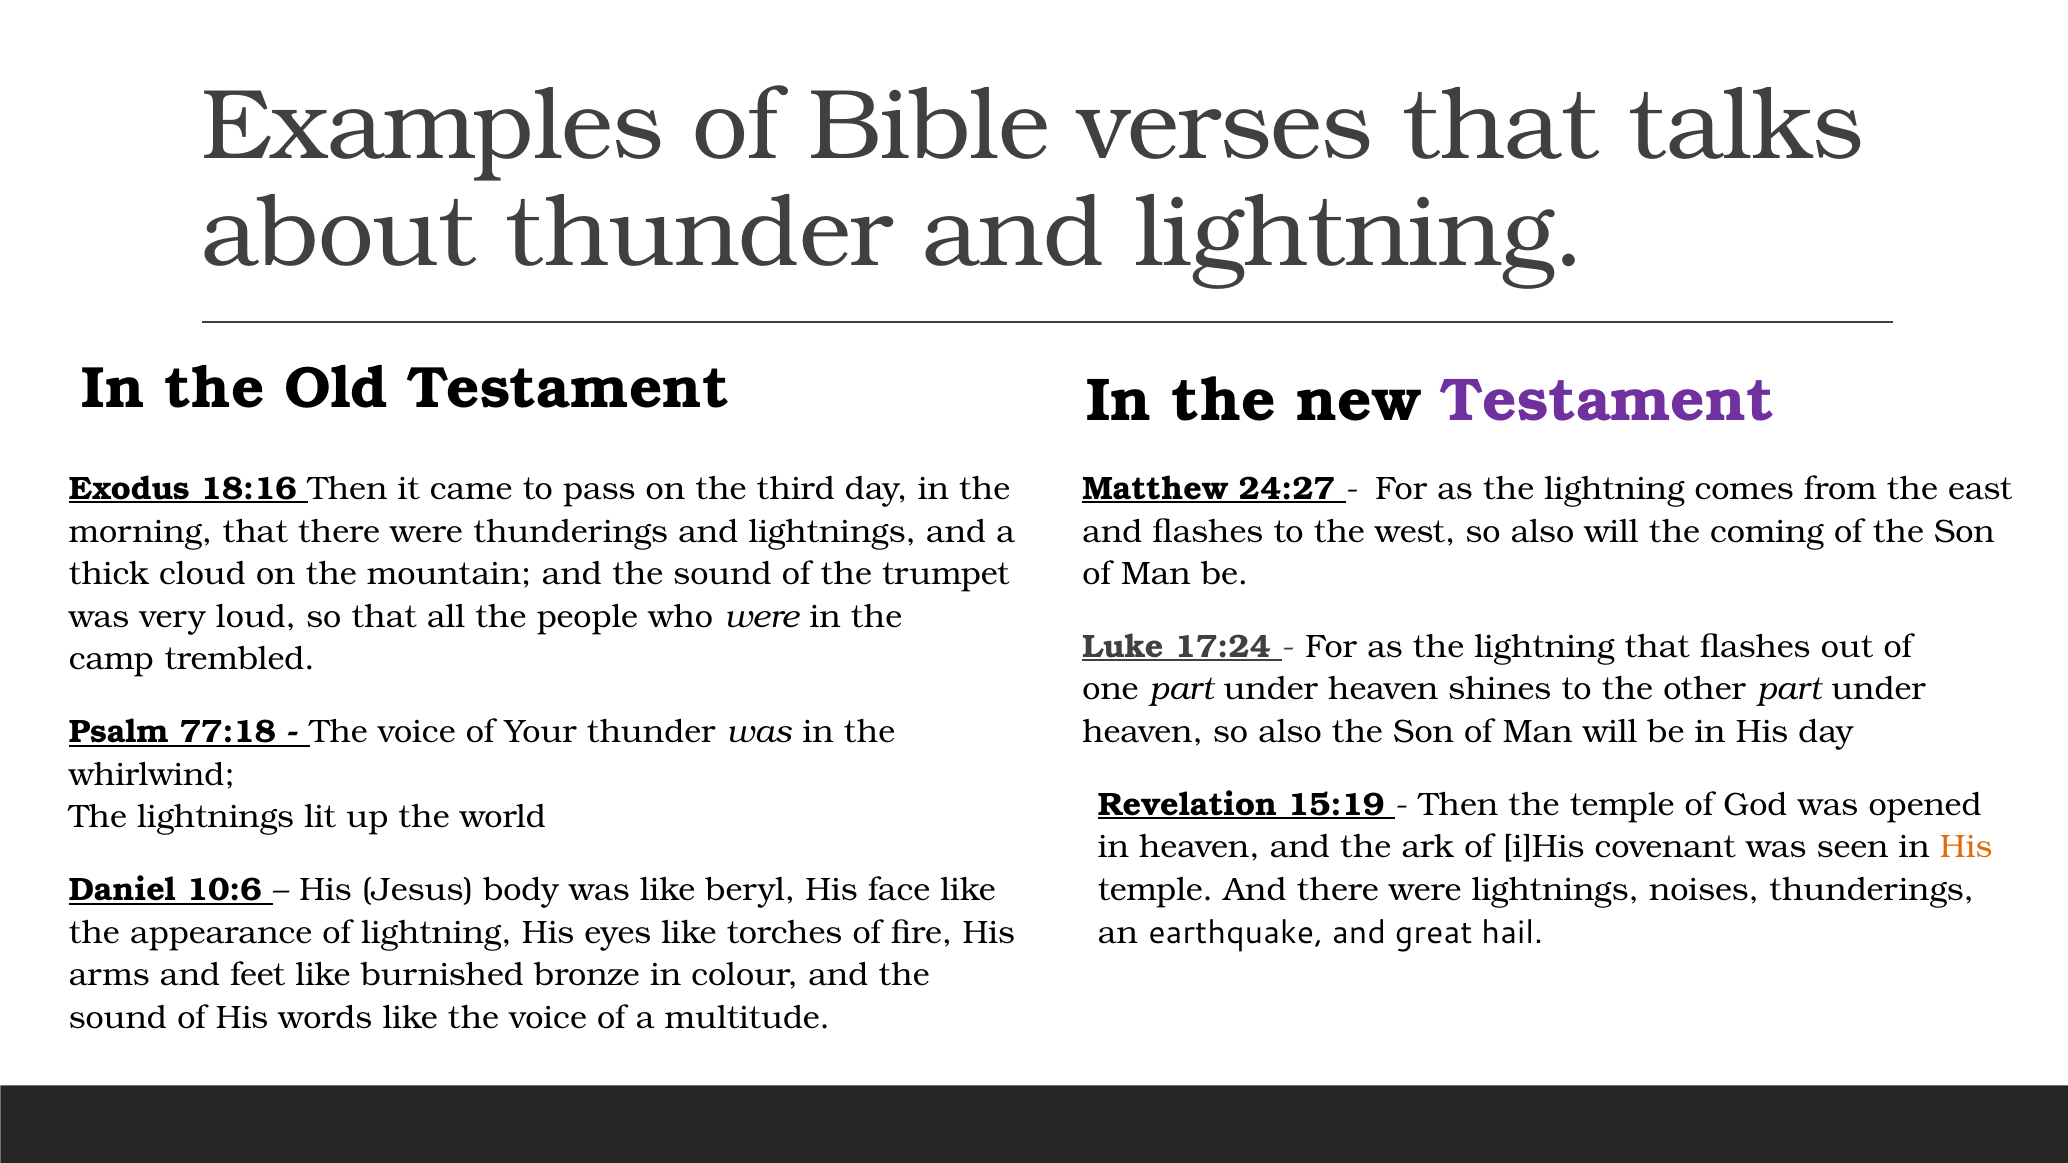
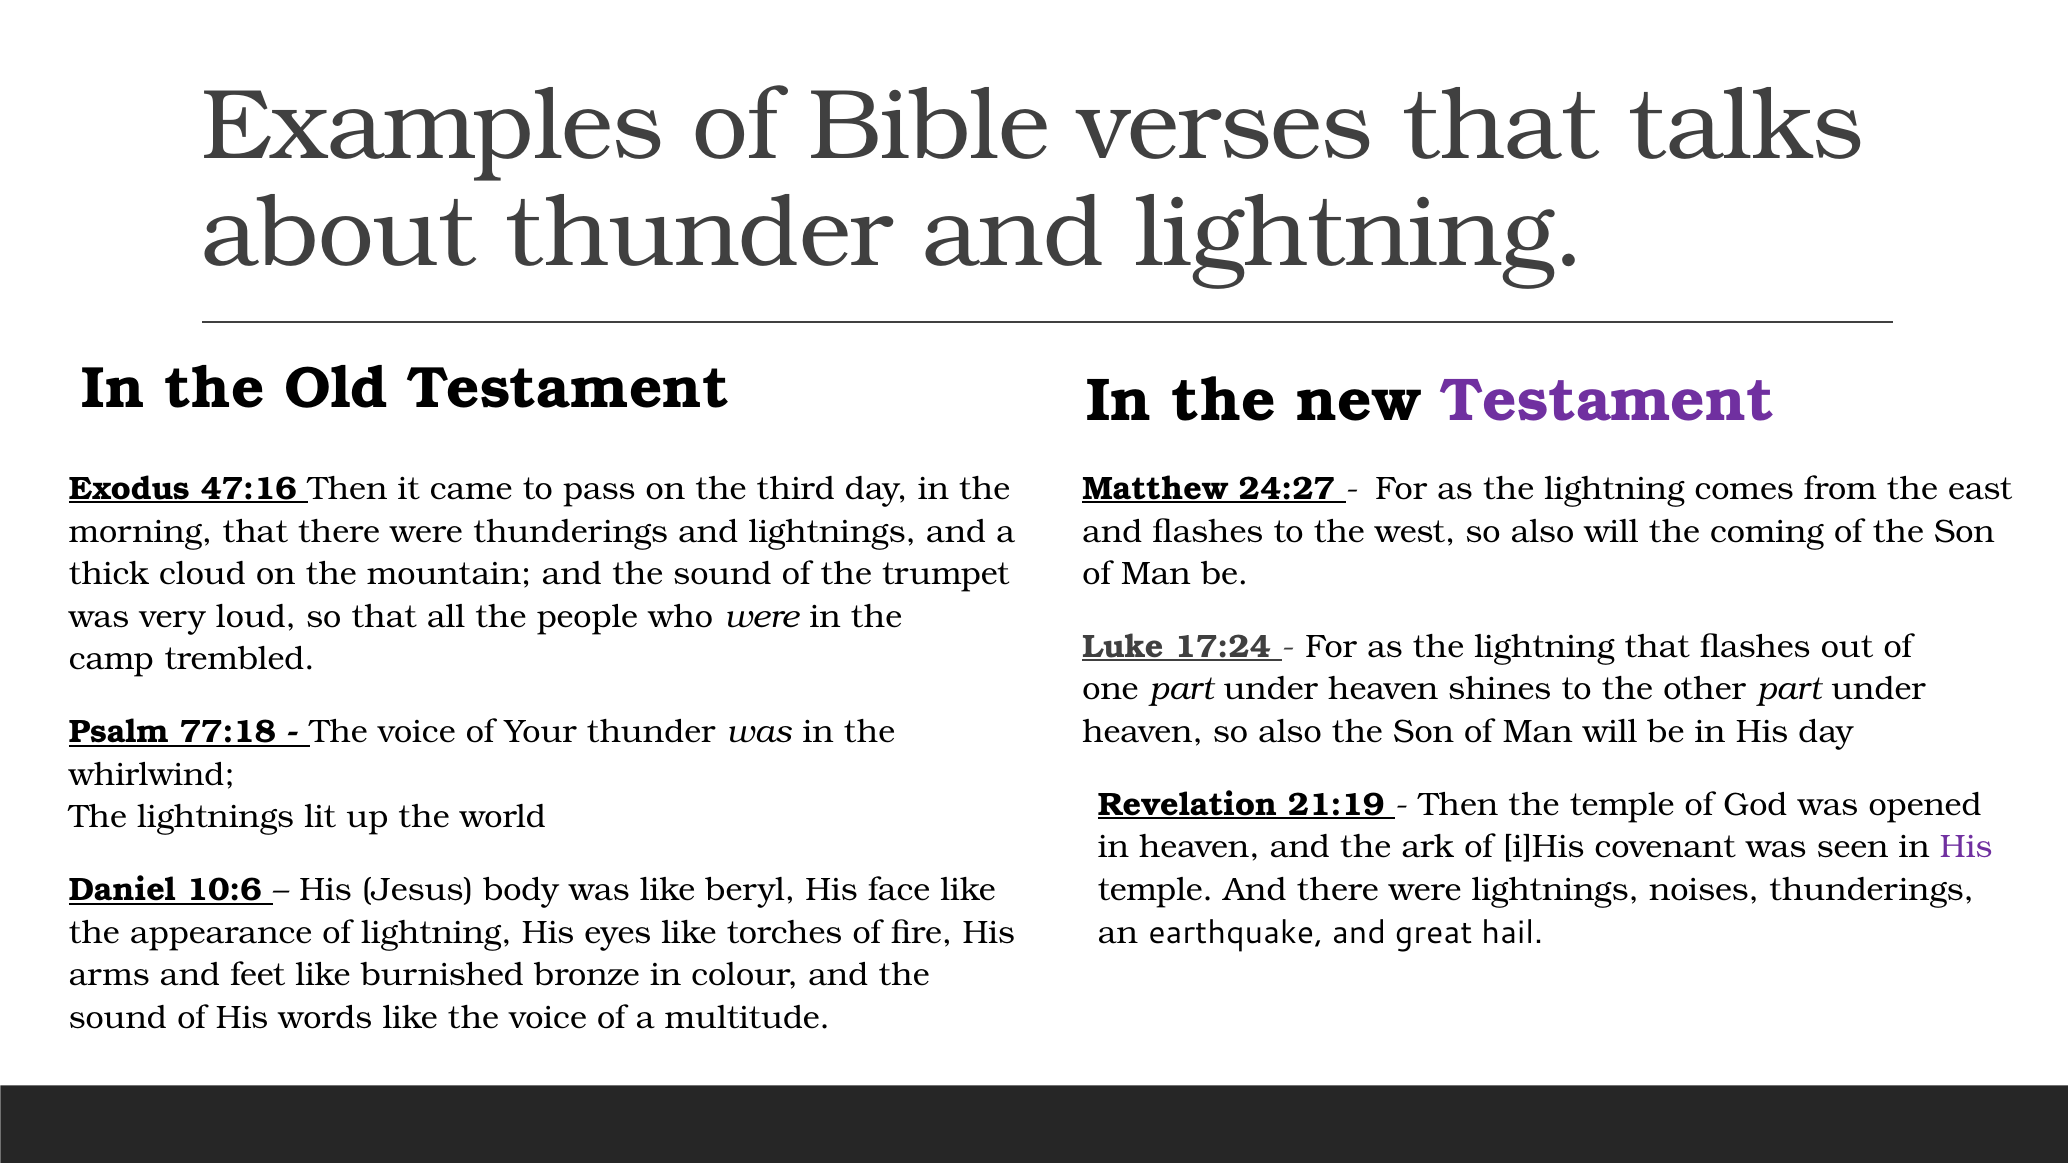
18:16: 18:16 -> 47:16 (249, 489)
15:19: 15:19 -> 21:19 (1336, 805)
His colour: orange -> purple (1966, 848)
